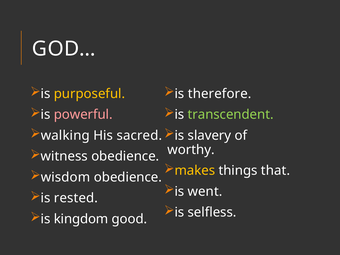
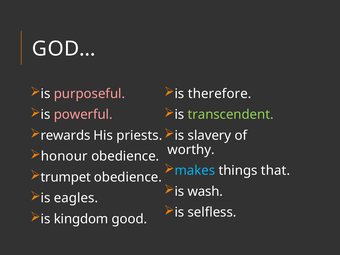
purposeful colour: yellow -> pink (89, 94)
walking: walking -> rewards (65, 135)
sacred: sacred -> priests (139, 135)
witness: witness -> honour (64, 156)
makes colour: yellow -> light blue (195, 171)
wisdom: wisdom -> trumpet (66, 177)
went: went -> wash (205, 191)
rested: rested -> eagles (76, 198)
